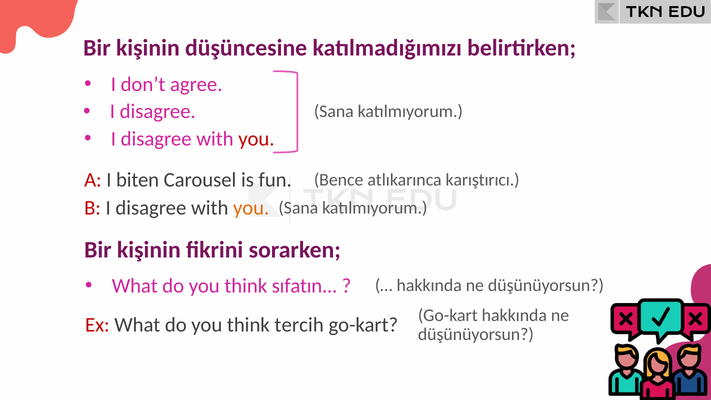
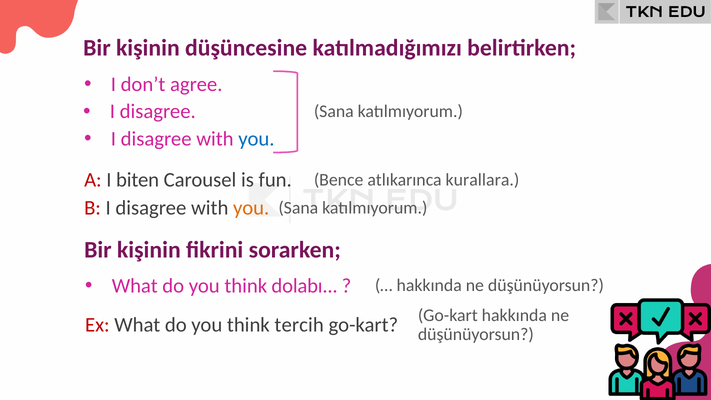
you colour: red -> blue (256, 139)
karıştırıcı: karıştırıcı -> kurallara (482, 180)
sıfatın: sıfatın -> dolabı (305, 286)
